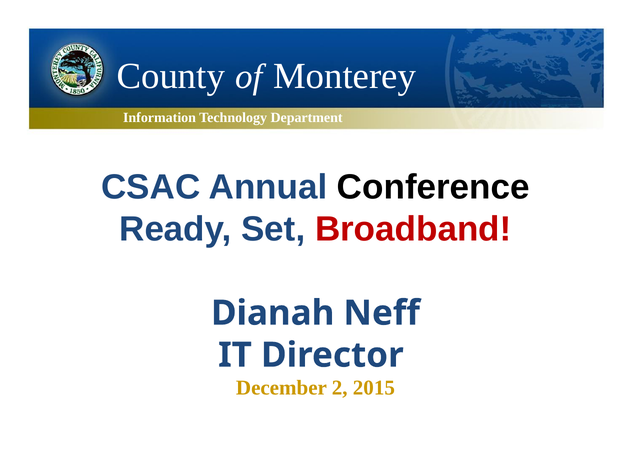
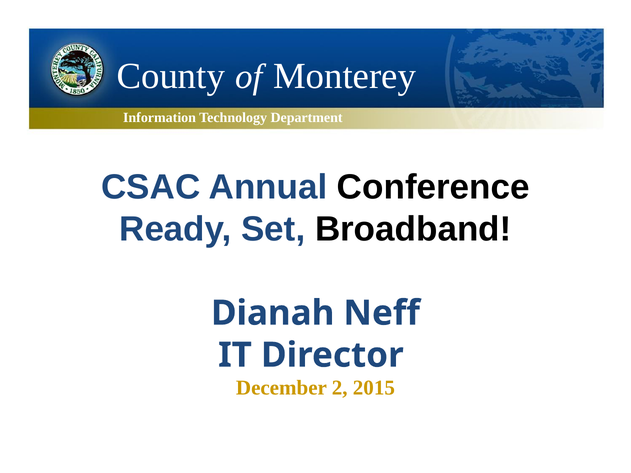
Broadband colour: red -> black (413, 229)
